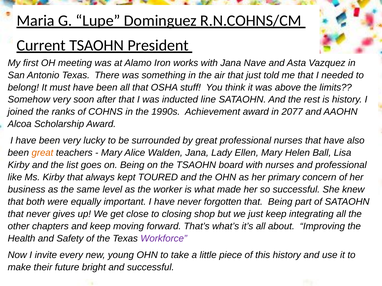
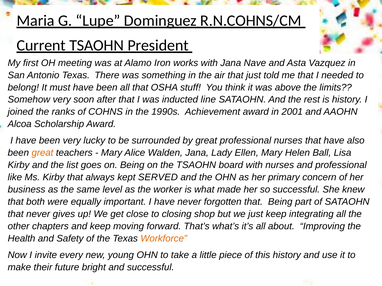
2077: 2077 -> 2001 (292, 112)
TOURED: TOURED -> SERVED (158, 178)
Workforce colour: purple -> orange (164, 239)
